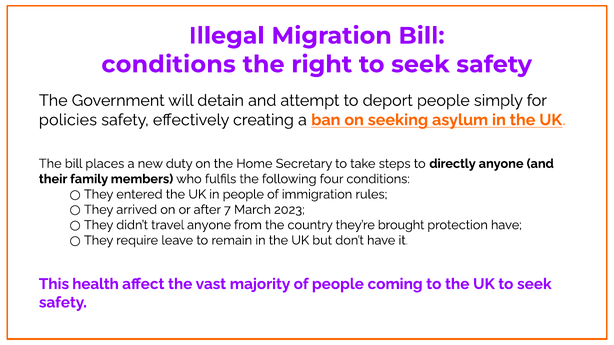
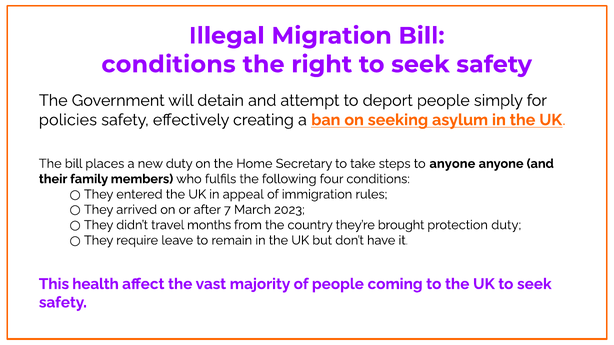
to directly: directly -> anyone (452, 164)
in people: people -> appeal (243, 195)
travel anyone: anyone -> months (209, 225)
protection have: have -> duty (506, 225)
